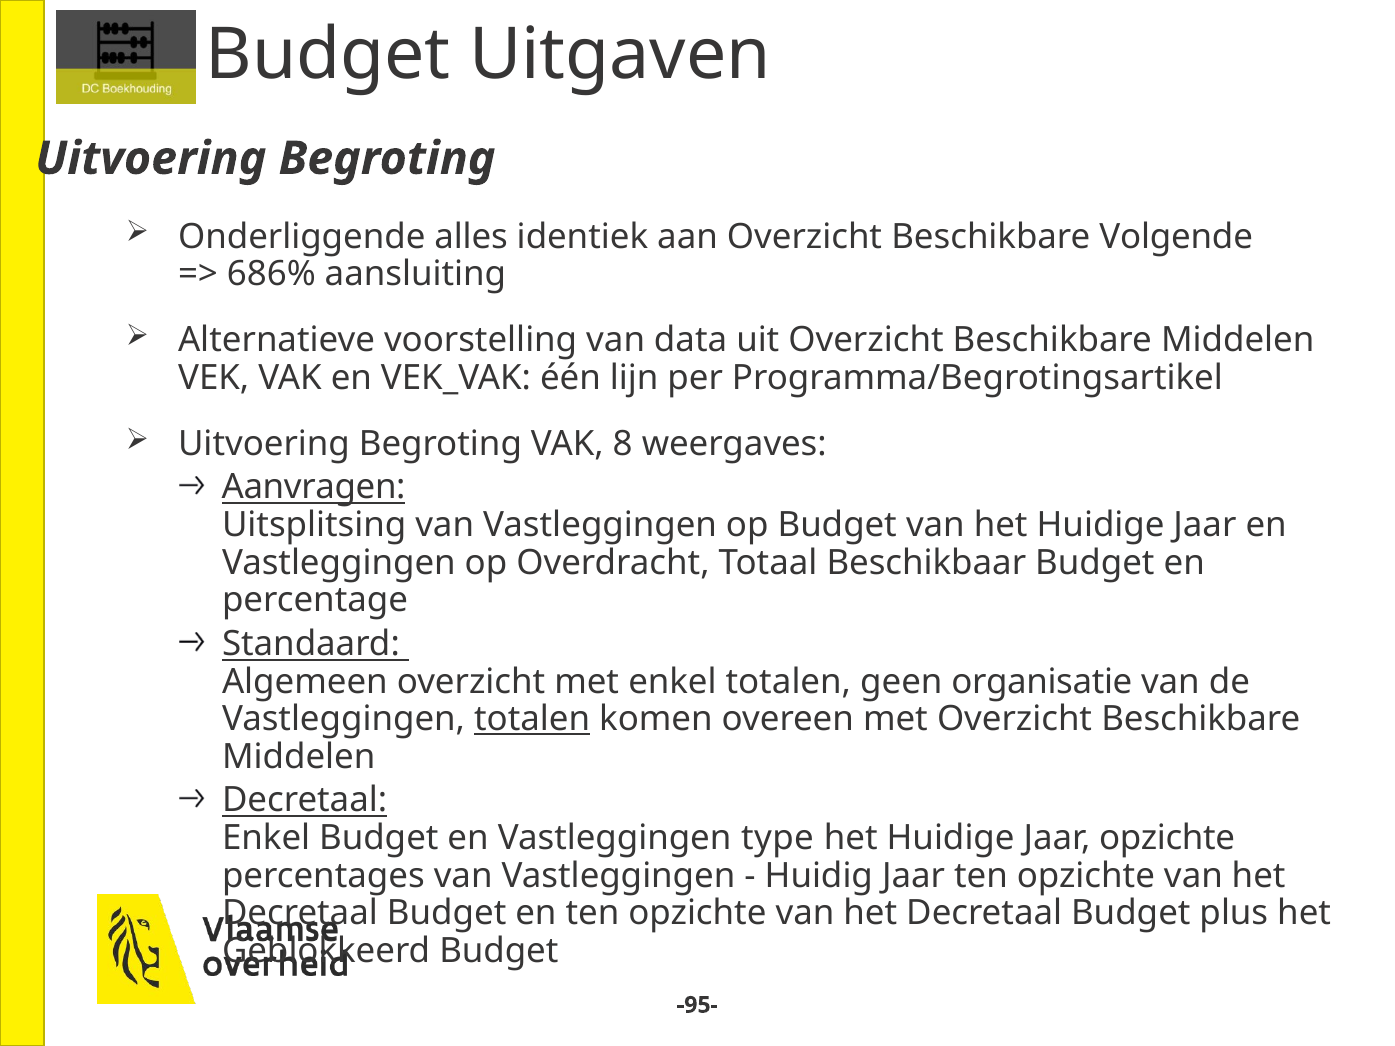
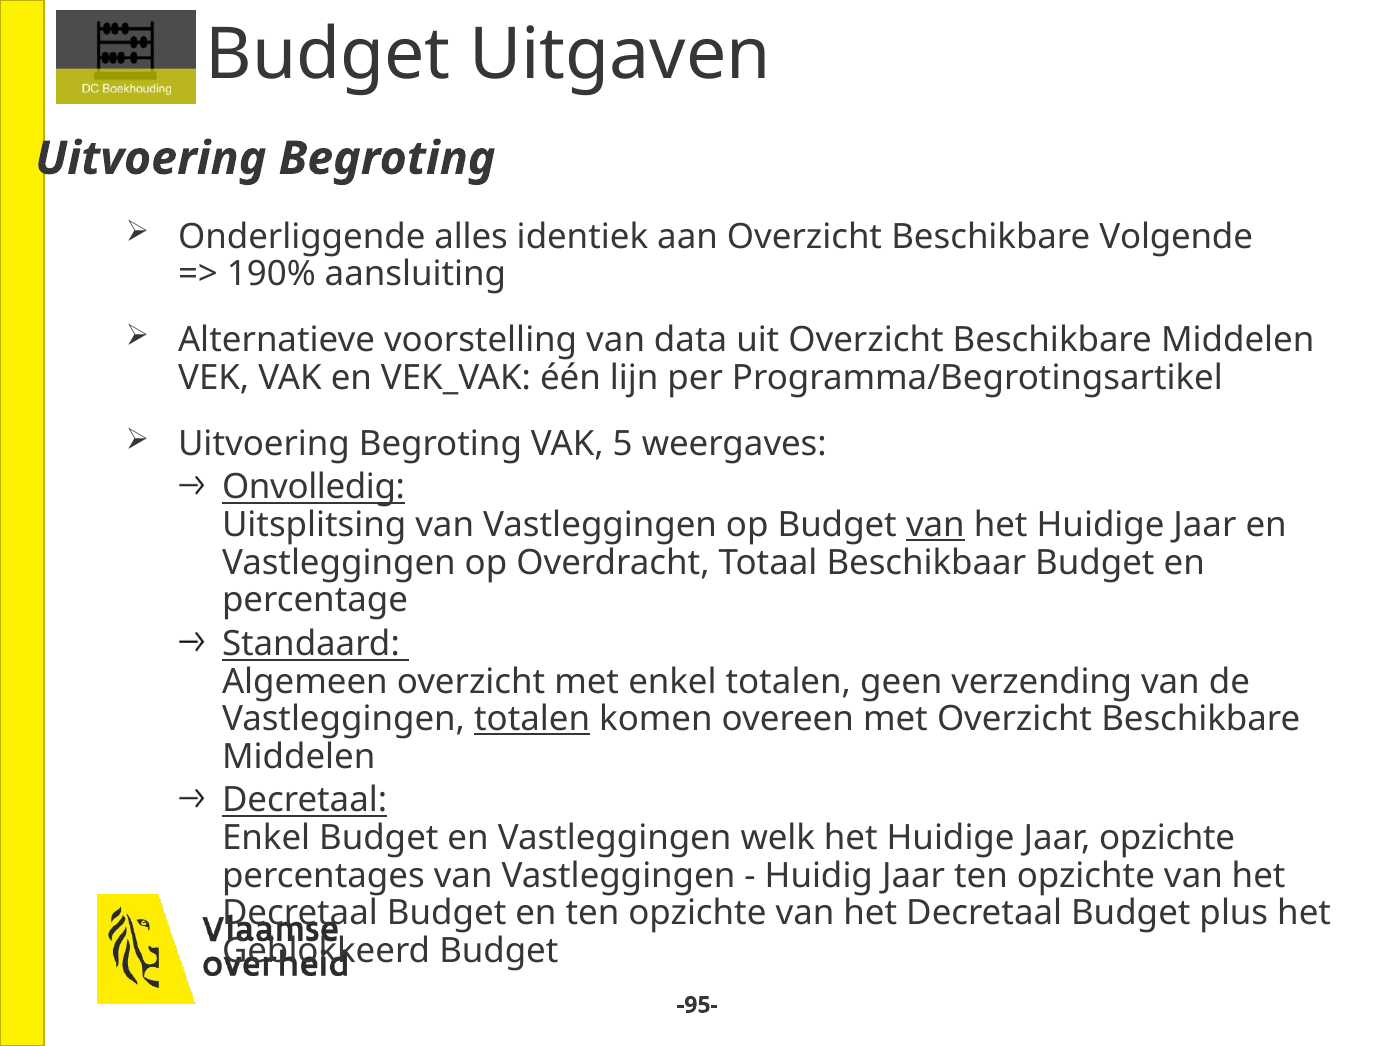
686%: 686% -> 190% (271, 274)
8: 8 -> 5 (623, 444)
Aanvragen: Aanvragen -> Onvolledig (314, 488)
van underline: none -> present (935, 525)
organisatie: organisatie -> verzending (1042, 682)
type: type -> welk (778, 838)
